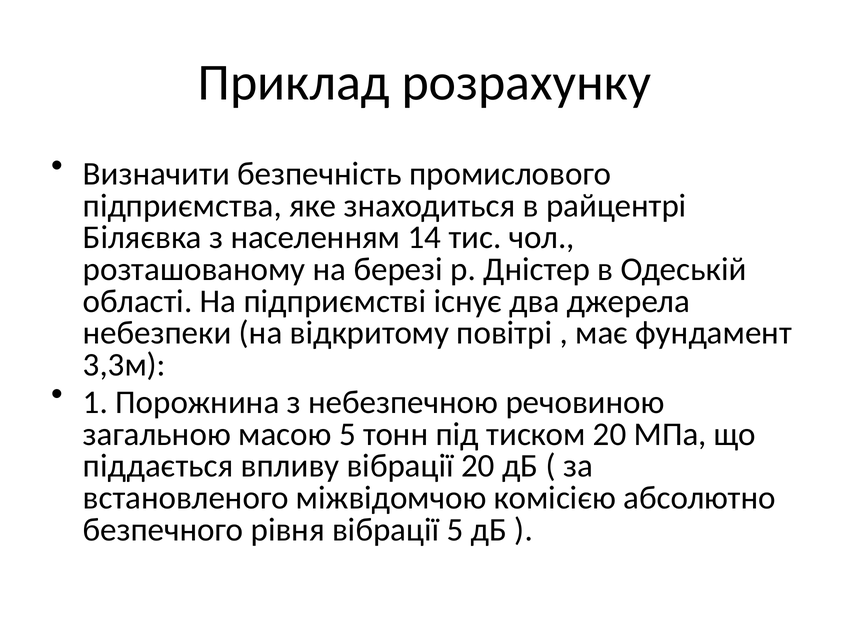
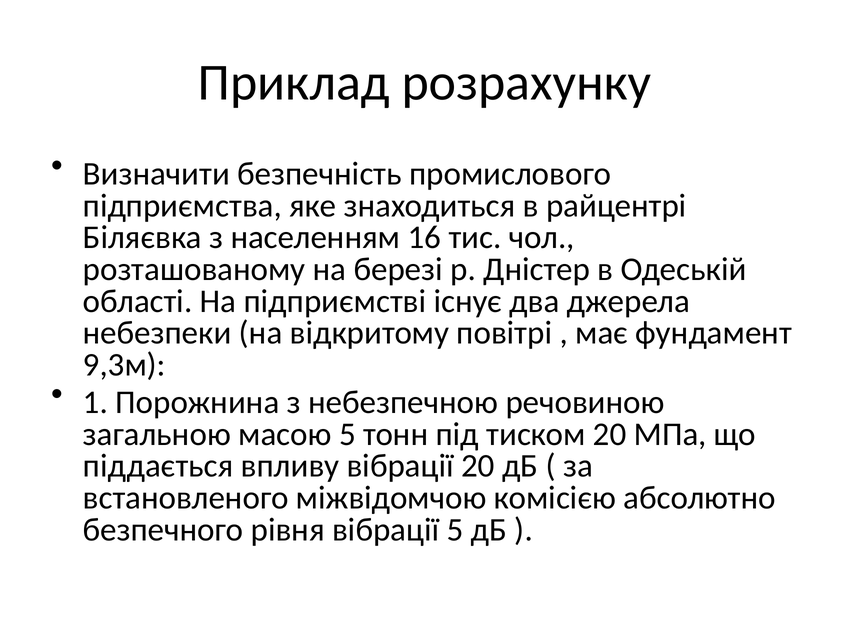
14: 14 -> 16 (424, 237)
3,3м: 3,3м -> 9,3м (124, 364)
